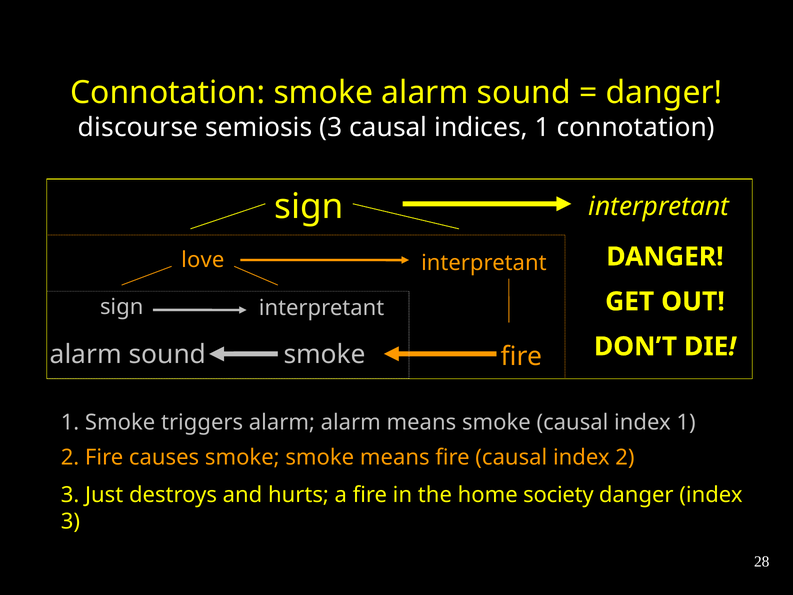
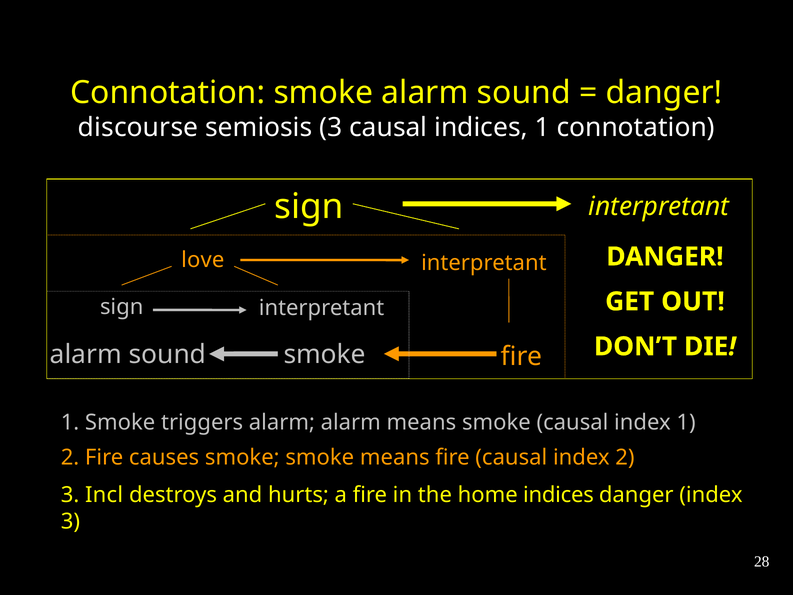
Just: Just -> Incl (104, 495)
home society: society -> indices (558, 495)
